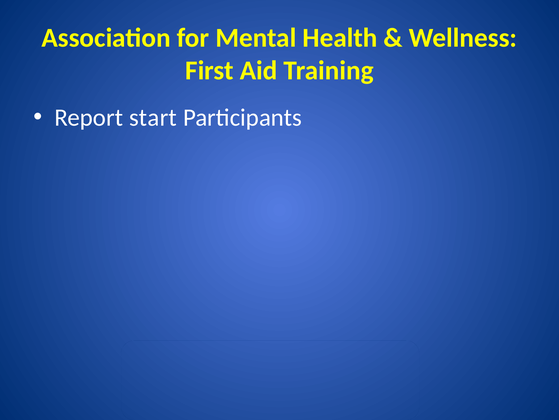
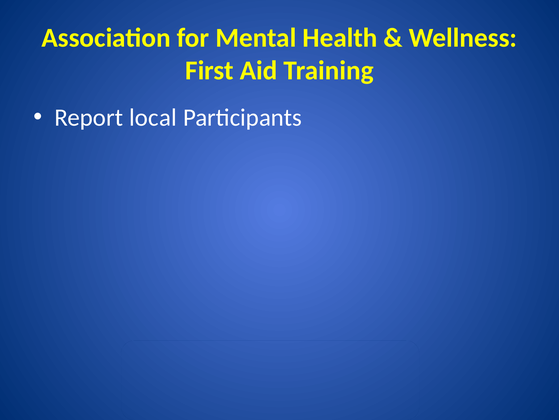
start: start -> local (153, 117)
